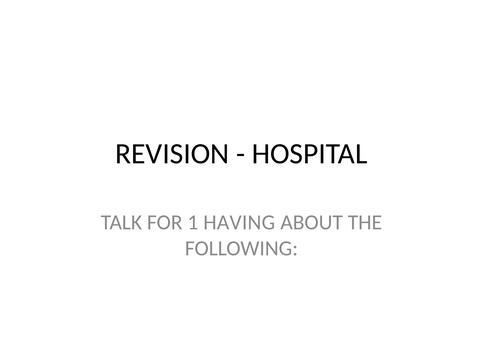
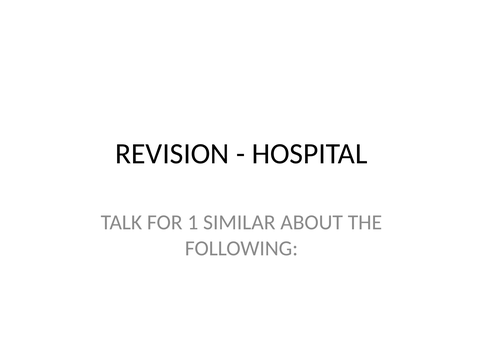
HAVING: HAVING -> SIMILAR (239, 222)
